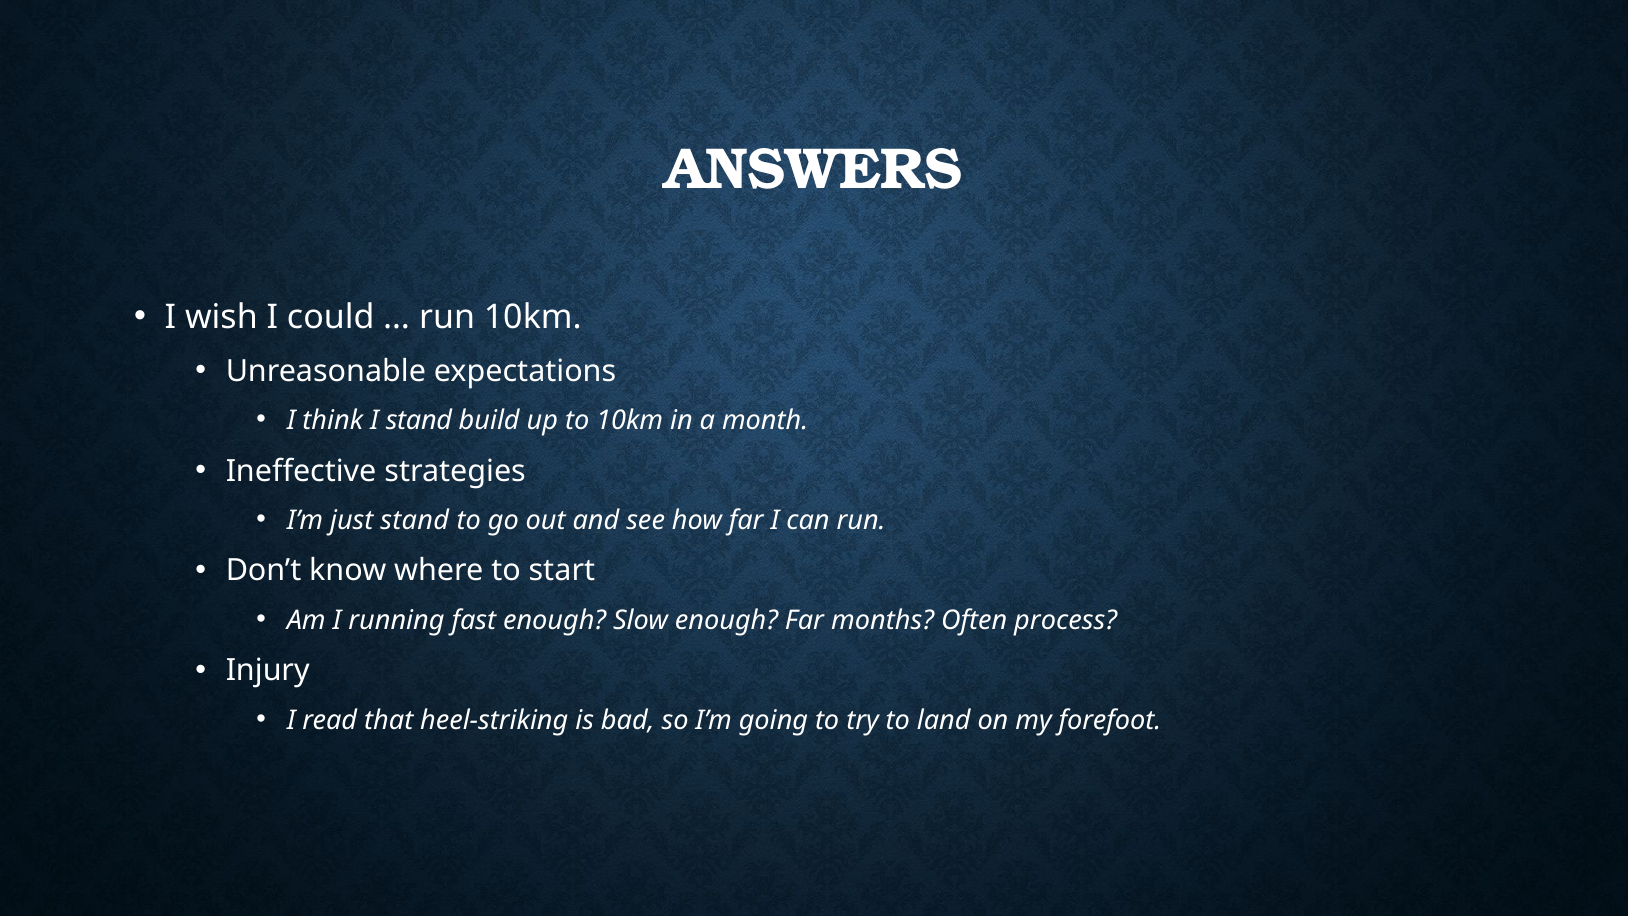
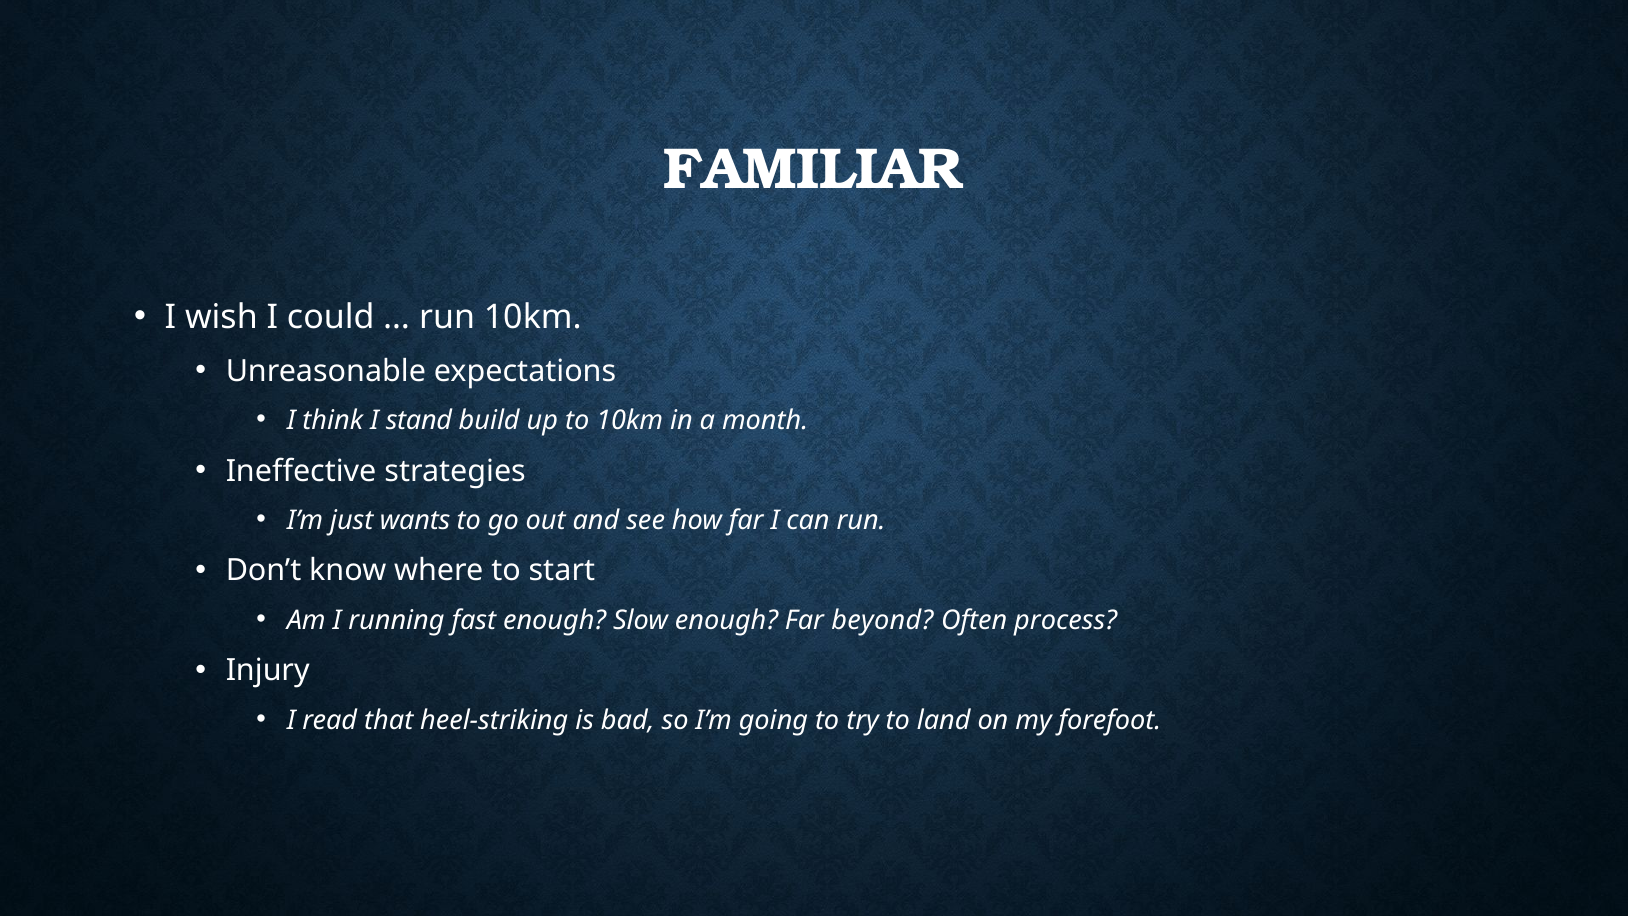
ANSWERS: ANSWERS -> FAMILIAR (814, 170)
just stand: stand -> wants (415, 520)
months: months -> beyond (882, 620)
